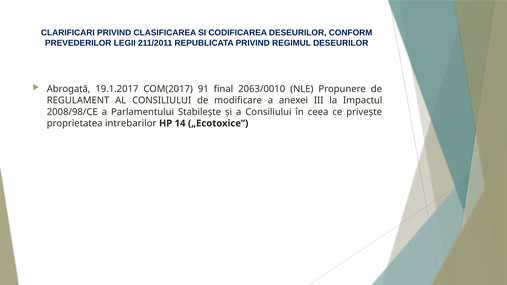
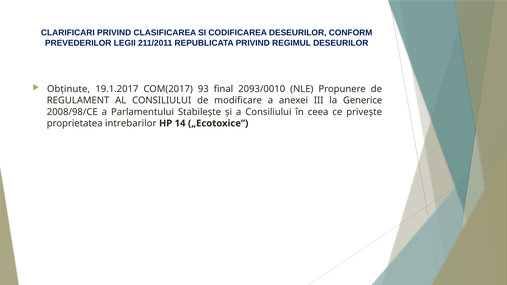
Abrogată: Abrogată -> Obținute (69, 89)
91: 91 -> 93 (203, 89)
2063/0010: 2063/0010 -> 2093/0010 (262, 89)
Impactul: Impactul -> Generice (363, 101)
